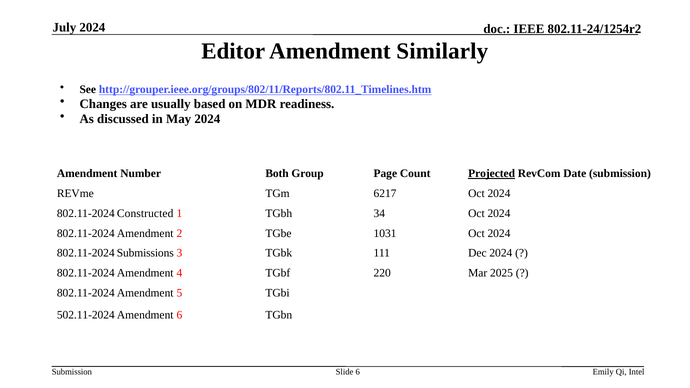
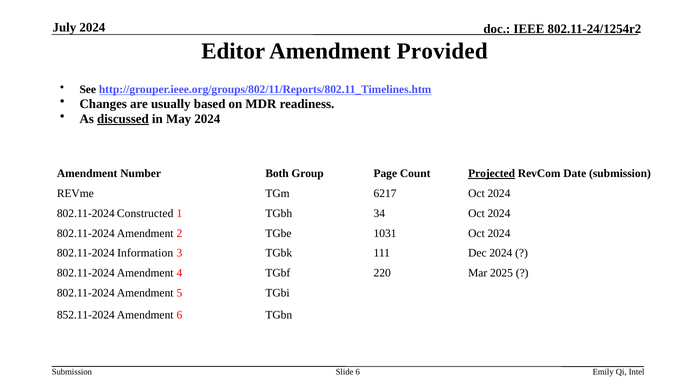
Similarly: Similarly -> Provided (442, 51)
discussed underline: none -> present (123, 119)
Submissions: Submissions -> Information (145, 253)
502.11-2024: 502.11-2024 -> 852.11-2024 (86, 315)
